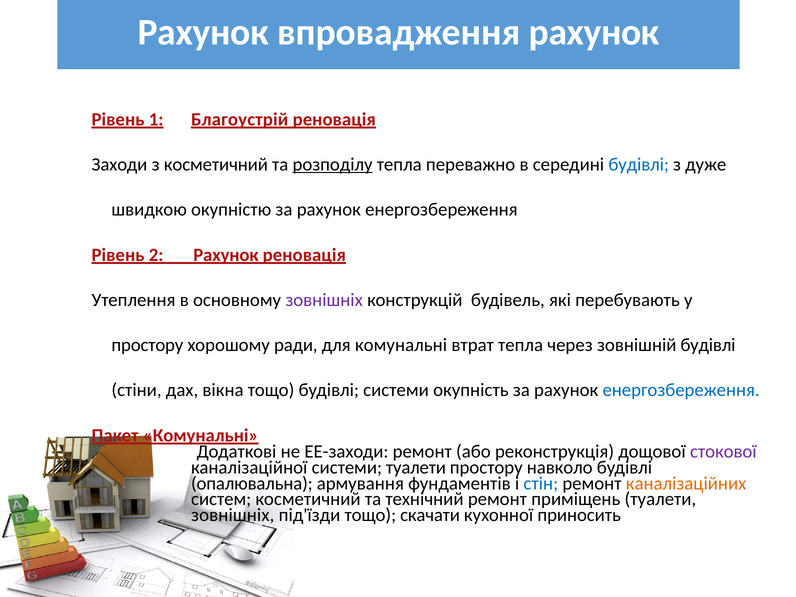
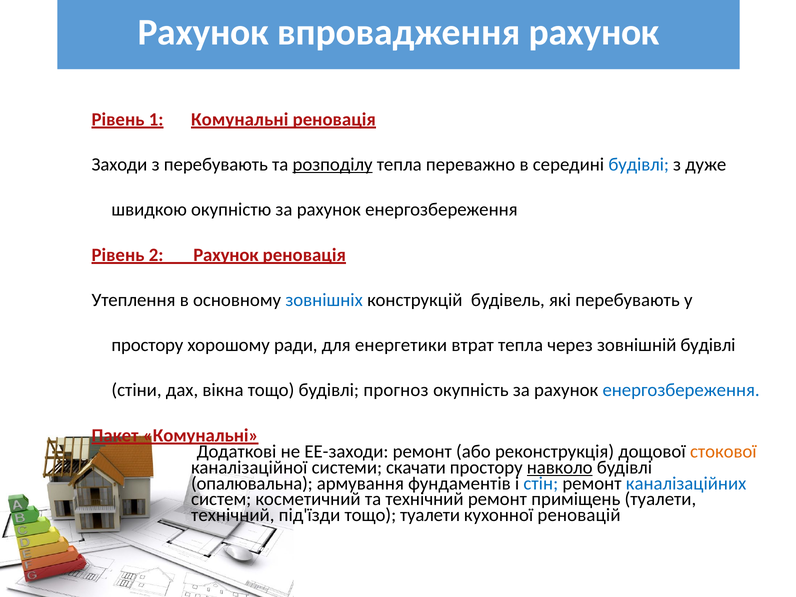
1 Благоустрій: Благоустрій -> Комунальні (240, 119)
з косметичний: косметичний -> перебувають (216, 165)
зовнішніх colour: purple -> blue (324, 300)
для комунальні: комунальні -> енергетики (401, 345)
будівлі системи: системи -> прогноз (396, 390)
стокової colour: purple -> orange (723, 452)
системи туалети: туалети -> скачати (416, 468)
навколо underline: none -> present (560, 468)
каналізаційних colour: orange -> blue (686, 483)
зовнішніх: зовнішніх -> технічний (233, 515)
тощо скачати: скачати -> туалети (430, 515)
приносить: приносить -> реновацій (579, 515)
